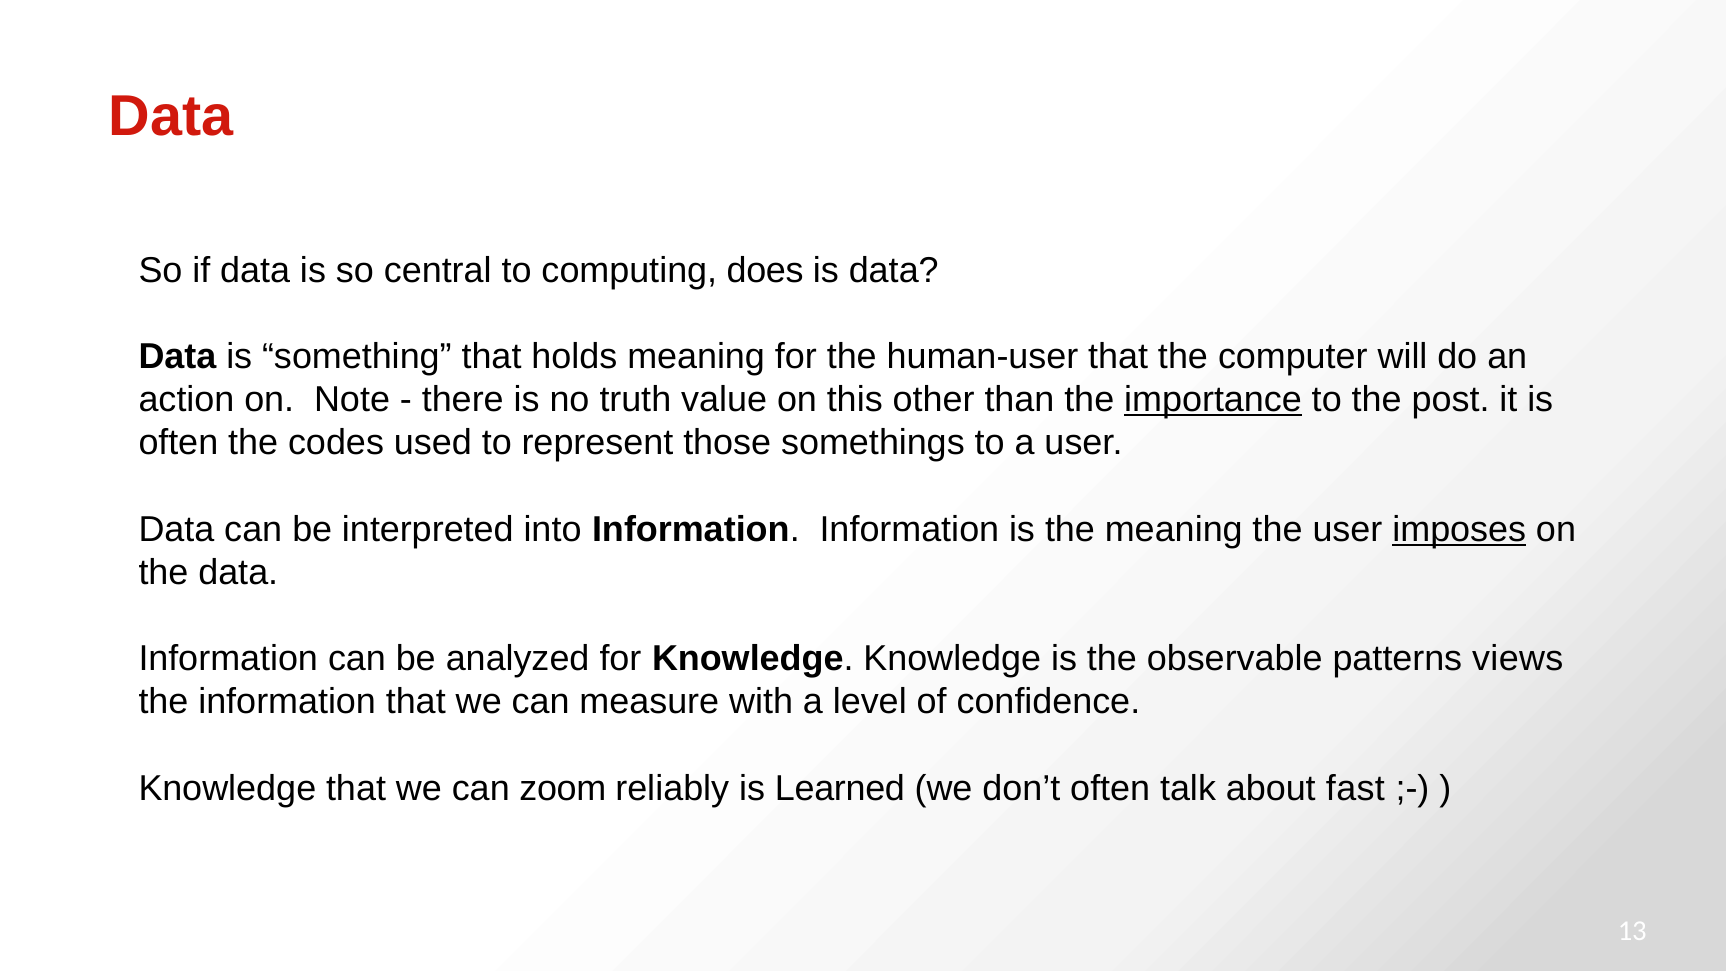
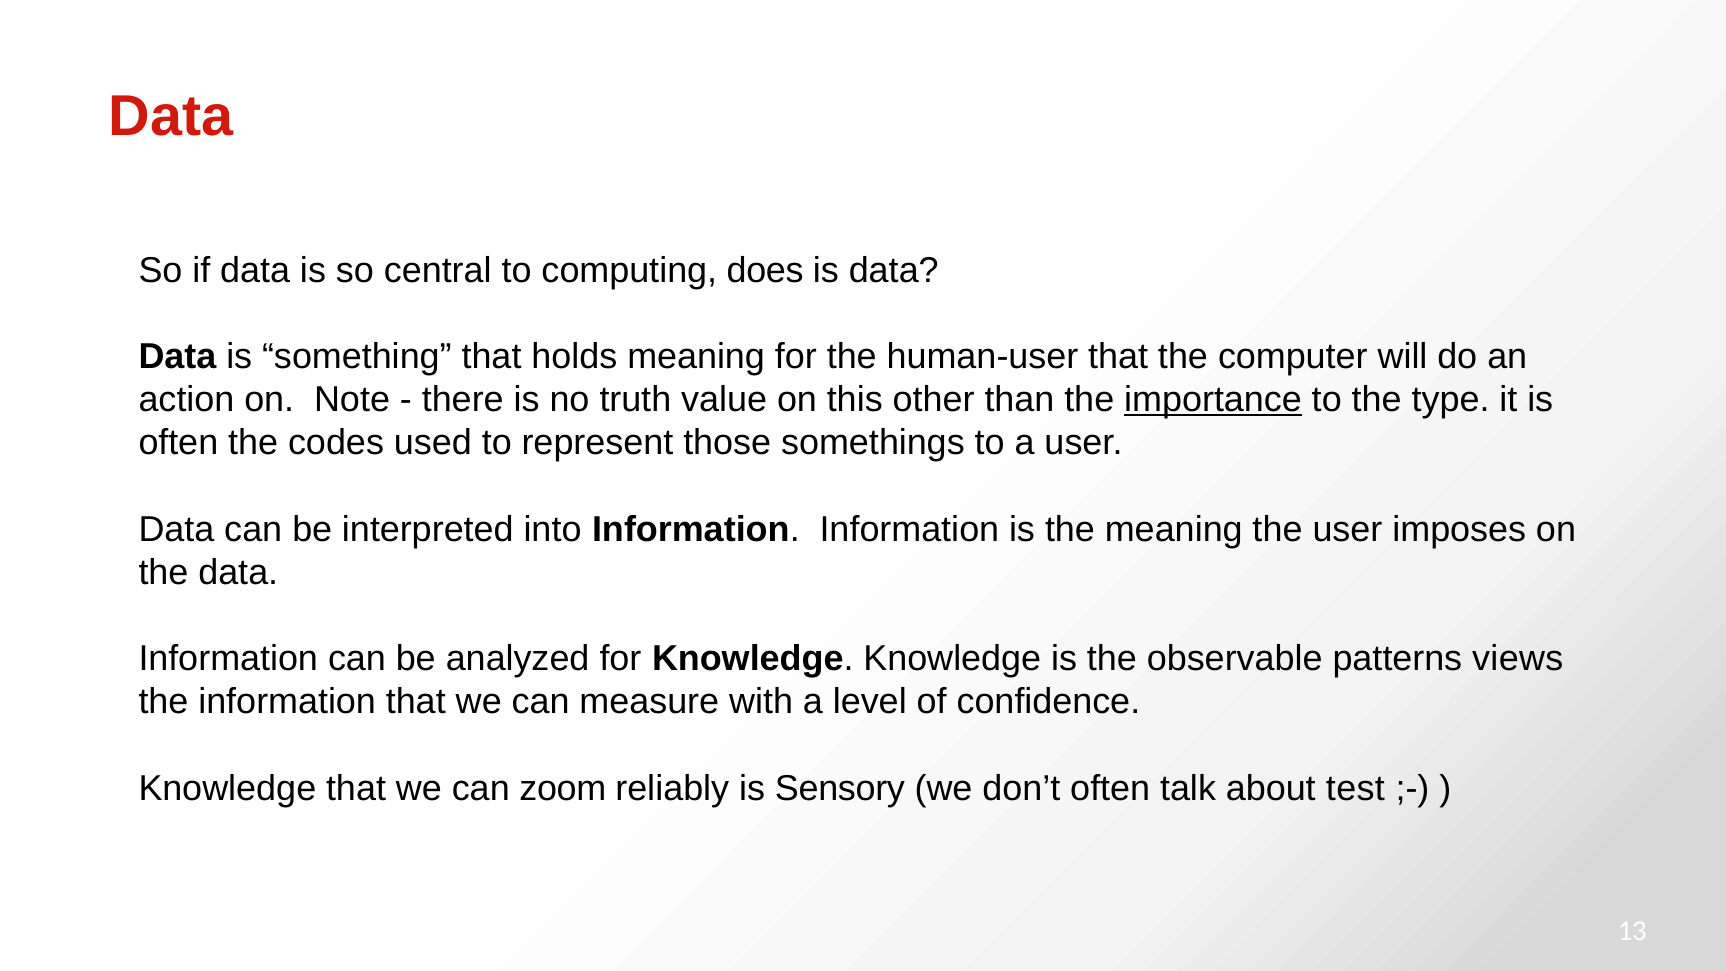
post: post -> type (1451, 400)
imposes underline: present -> none (1459, 529)
Learned: Learned -> Sensory (840, 788)
fast: fast -> test (1355, 788)
